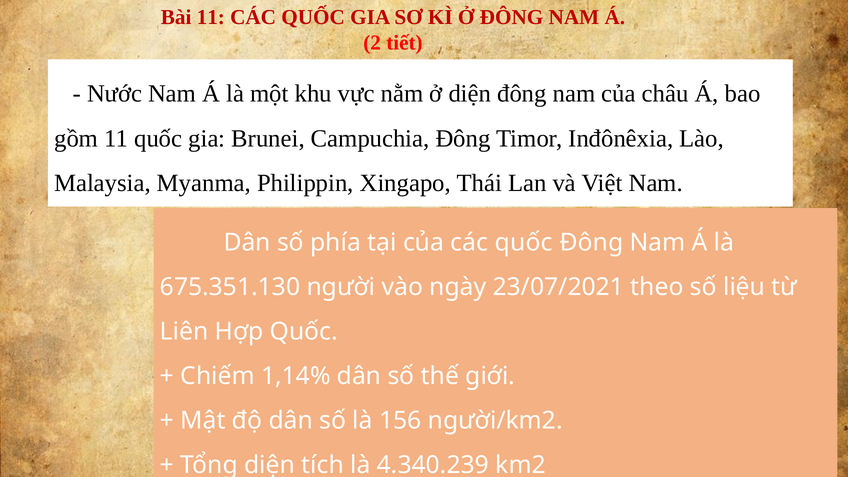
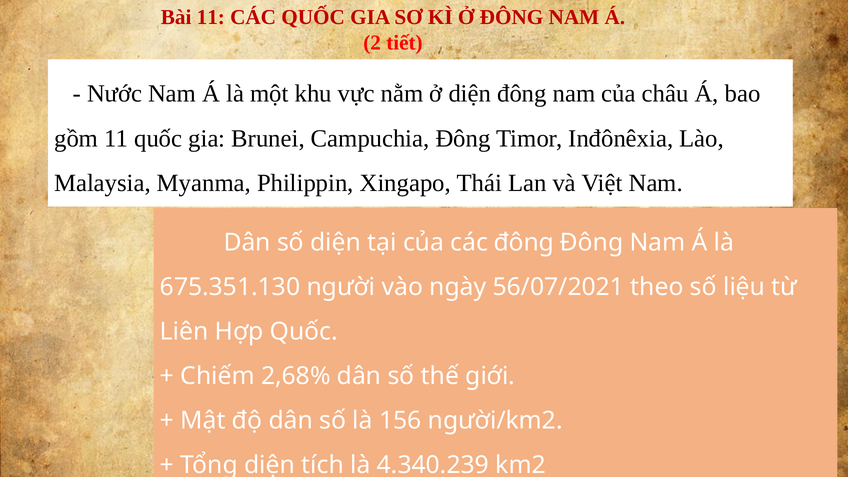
số phía: phía -> diện (336, 243)
của các quốc: quốc -> đông (524, 243)
23/07/2021: 23/07/2021 -> 56/07/2021 (558, 287)
1,14%: 1,14% -> 2,68% (296, 376)
